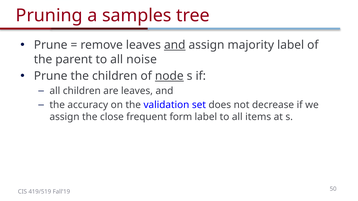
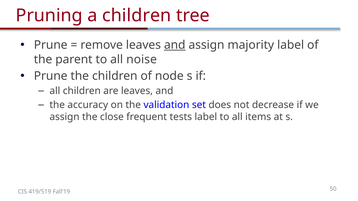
a samples: samples -> children (137, 15)
node underline: present -> none (169, 76)
form: form -> tests (181, 117)
